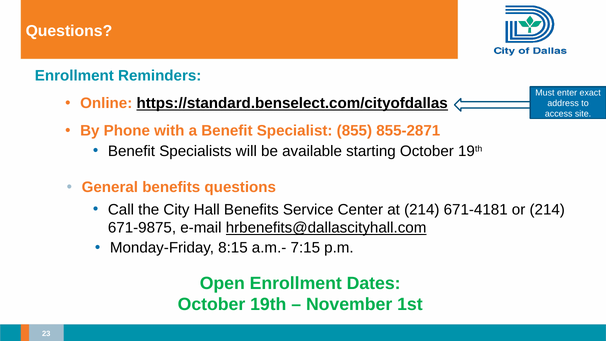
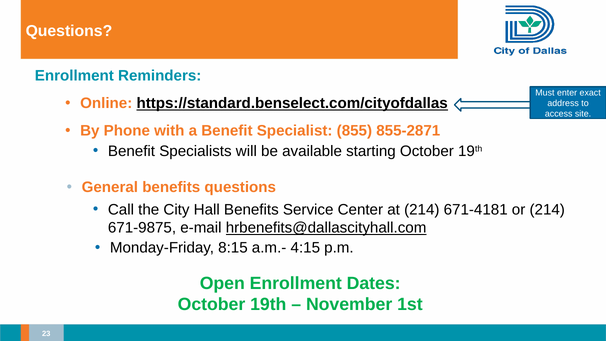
7:15: 7:15 -> 4:15 (305, 248)
